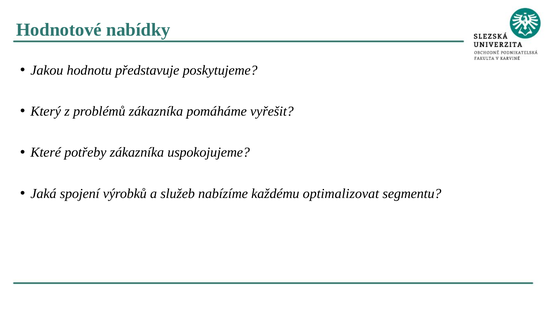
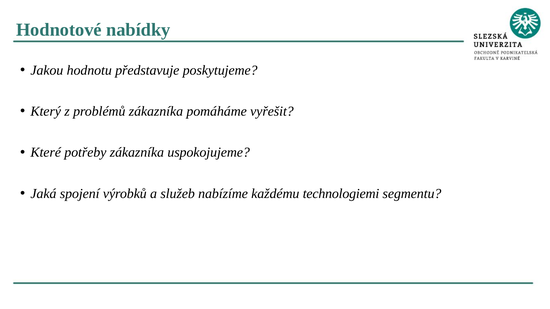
optimalizovat: optimalizovat -> technologiemi (341, 194)
